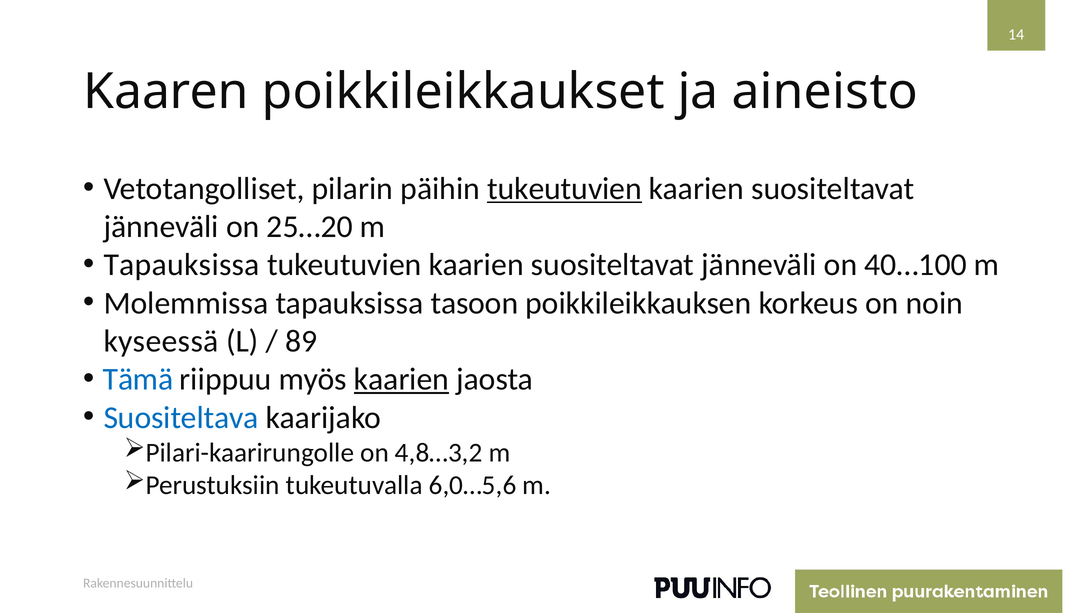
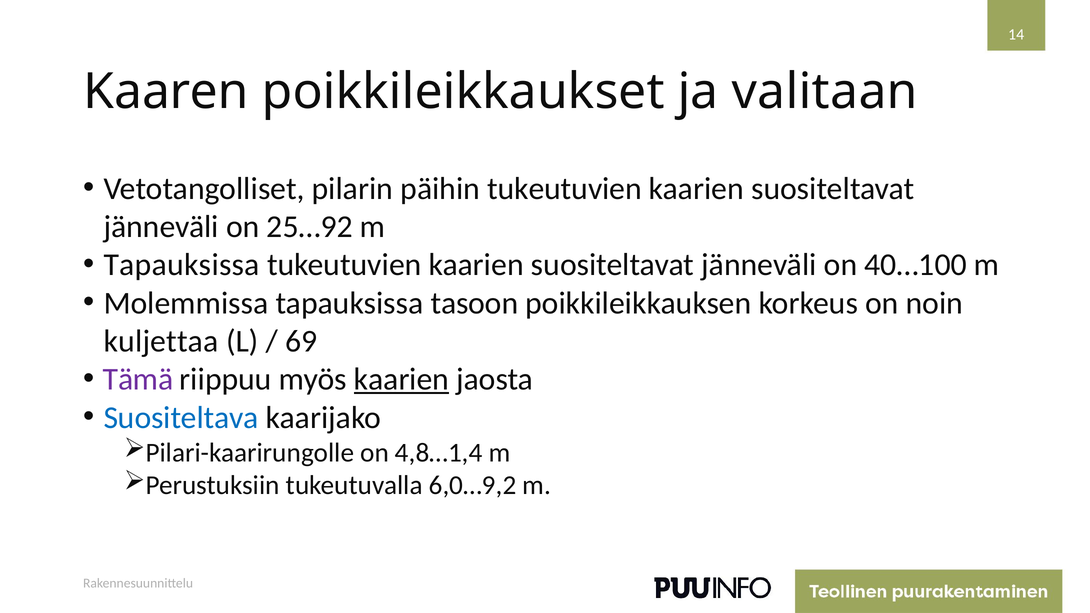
aineisto: aineisto -> valitaan (825, 92)
tukeutuvien underline: present -> none (565, 189)
25…20: 25…20 -> 25…92 (310, 227)
kyseessä: kyseessä -> kuljettaa (161, 341)
89: 89 -> 69 (301, 341)
Tämä colour: blue -> purple (138, 379)
4,8…3,2: 4,8…3,2 -> 4,8…1,4 (439, 453)
6,0…5,6: 6,0…5,6 -> 6,0…9,2 (473, 485)
